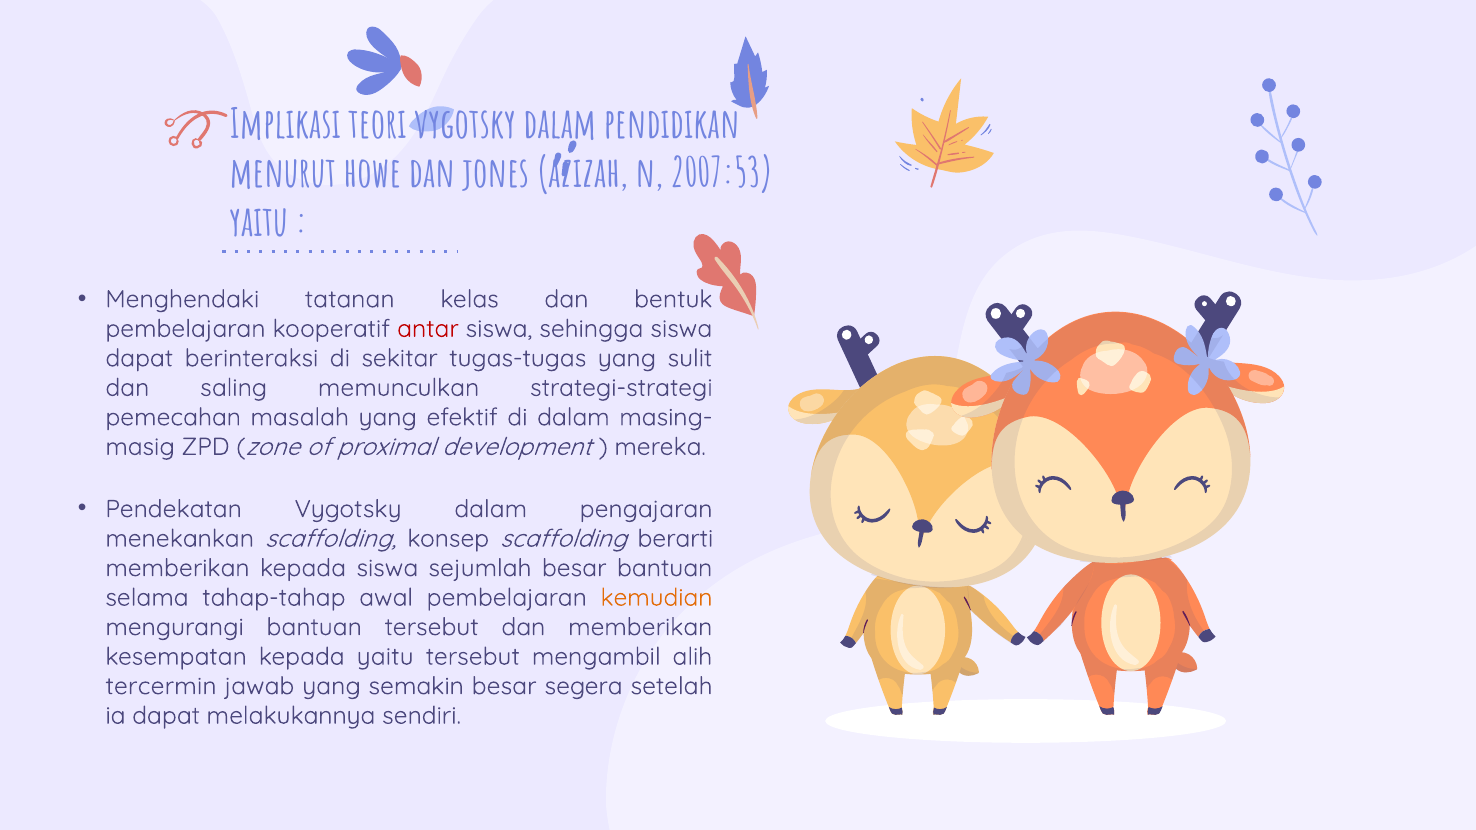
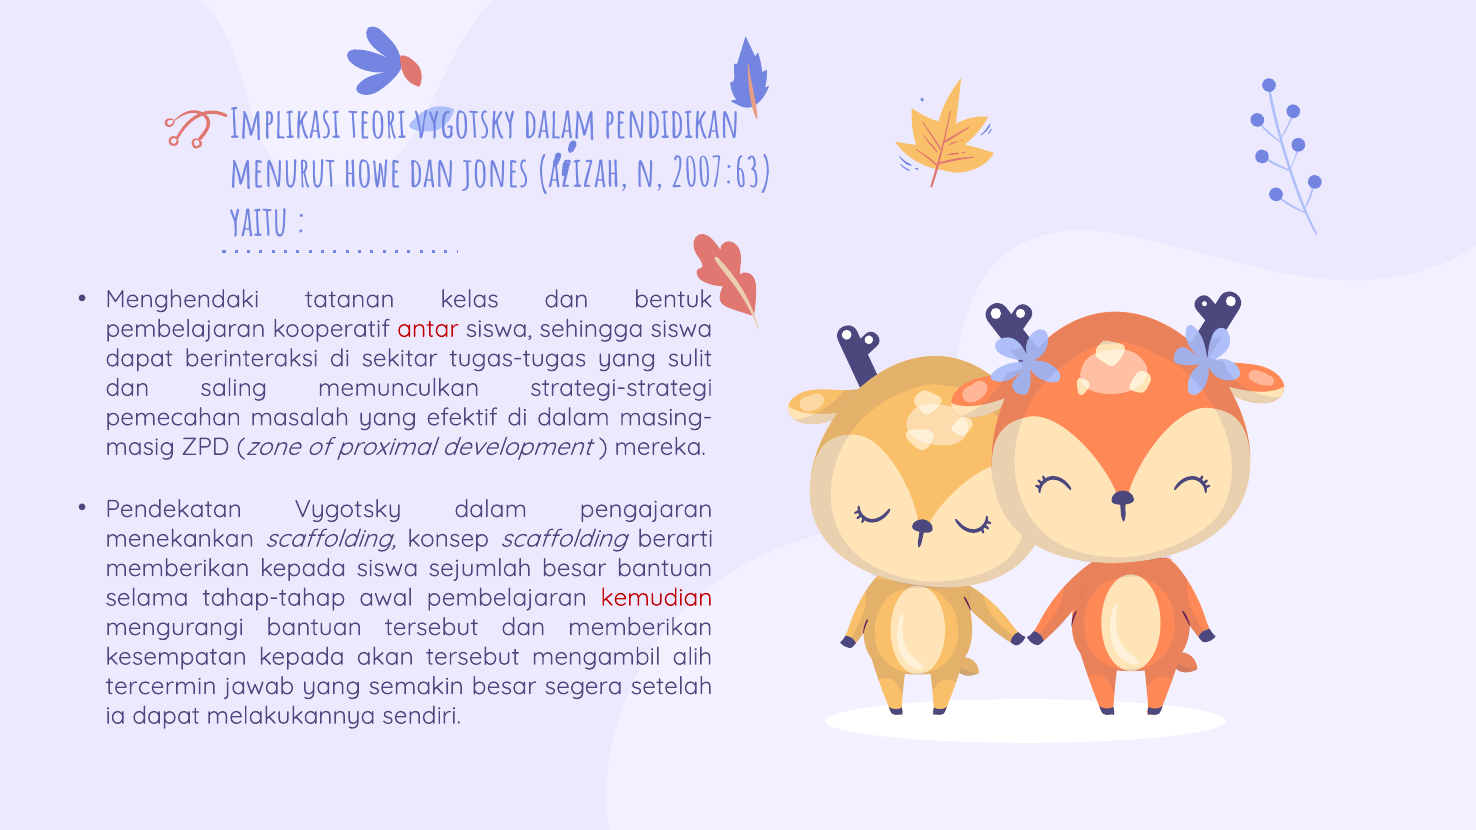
2007:53: 2007:53 -> 2007:63 (722, 174)
kemudian colour: orange -> red (656, 598)
kepada yaitu: yaitu -> akan (385, 657)
